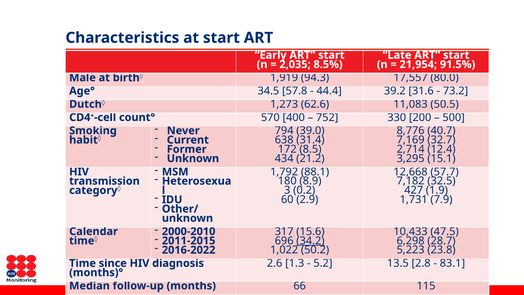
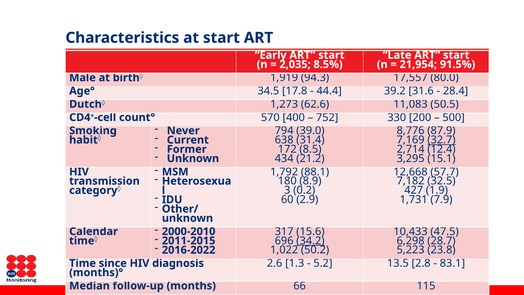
57.8: 57.8 -> 17.8 (295, 91)
73.2: 73.2 -> 28.4 (456, 91)
40.7: 40.7 -> 87.9 (441, 131)
32.7 underline: none -> present (441, 140)
